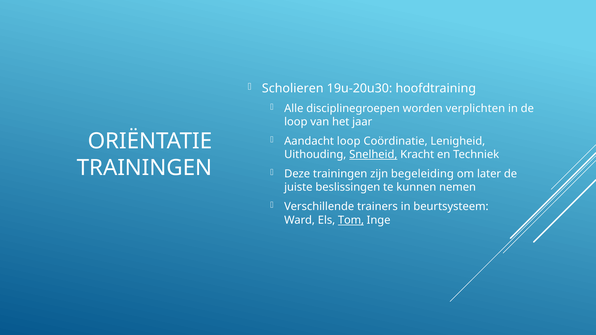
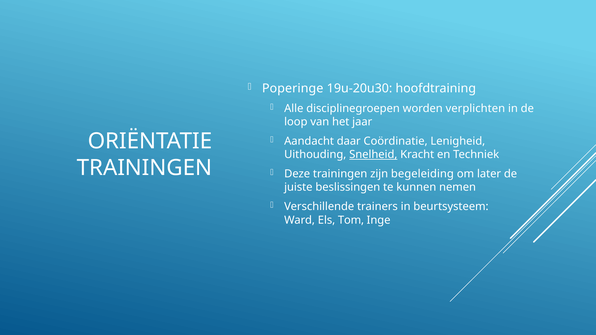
Scholieren: Scholieren -> Poperinge (293, 88)
Aandacht loop: loop -> daar (349, 141)
Tom underline: present -> none (351, 220)
